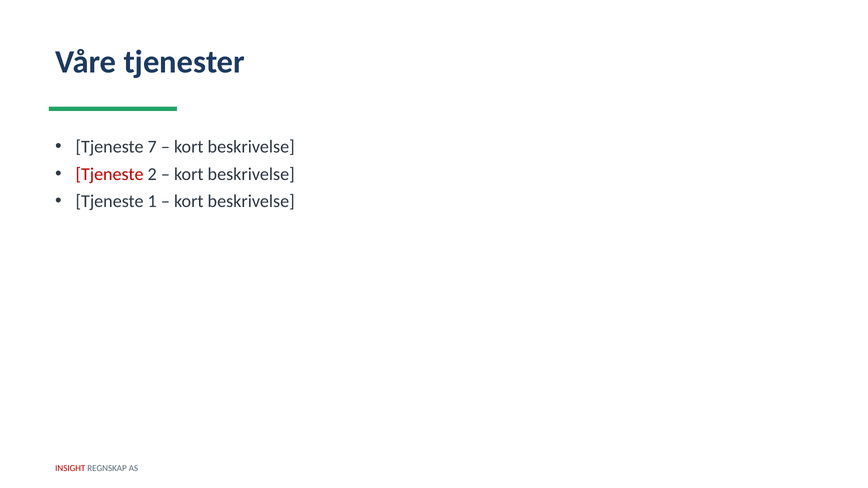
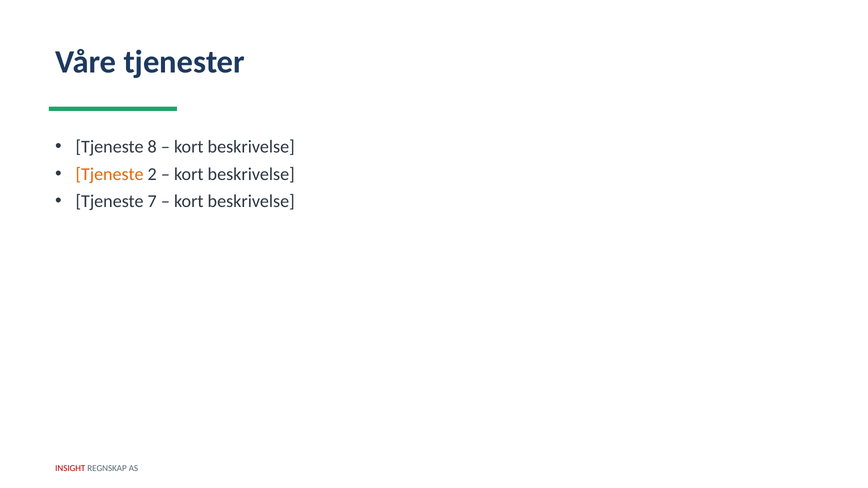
7: 7 -> 8 (152, 147)
Tjeneste colour: red -> orange (110, 174)
1: 1 -> 7 (152, 201)
